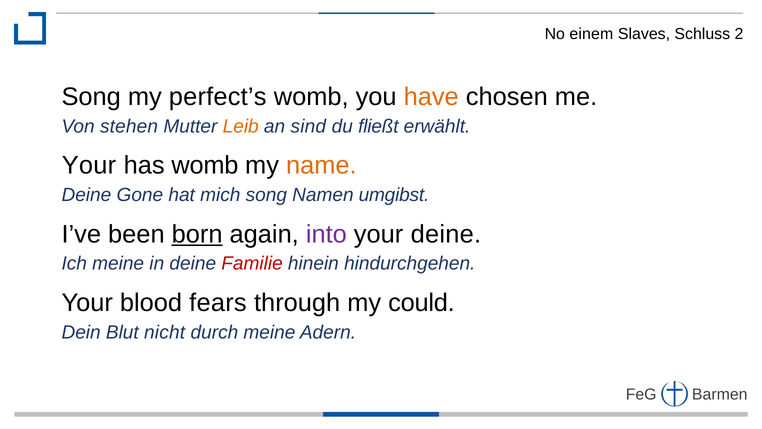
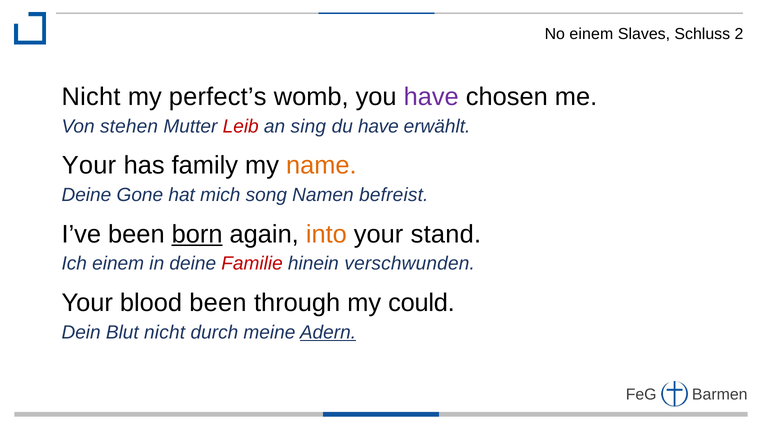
Song: Song -> Nicht (91, 97)
have colour: orange -> purple (431, 97)
Leib colour: orange -> red (241, 126)
sind: sind -> sing (308, 126)
du fließt: fließt -> have (378, 126)
has womb: womb -> family (205, 165)
umgibst: umgibst -> befreist (394, 195)
into colour: purple -> orange (326, 234)
your deine: deine -> stand (446, 234)
Ich meine: meine -> einem (118, 263)
hindurchgehen: hindurchgehen -> verschwunden (410, 263)
blood fears: fears -> been (218, 303)
Adern underline: none -> present (328, 332)
